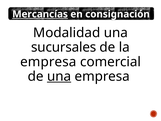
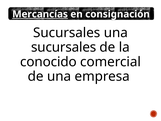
Modalidad: Modalidad -> Sucursales (67, 33)
empresa: empresa -> conocido (48, 62)
una underline: present -> none (59, 76)
